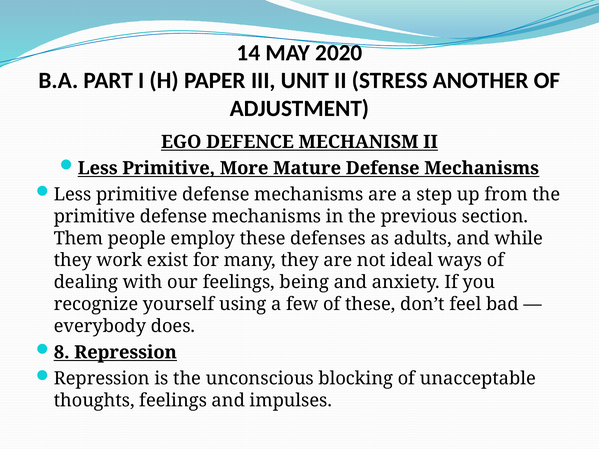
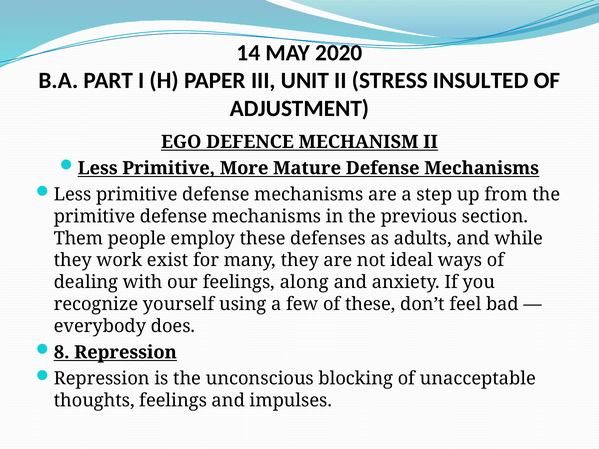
ANOTHER: ANOTHER -> INSULTED (481, 81)
being: being -> along (304, 282)
